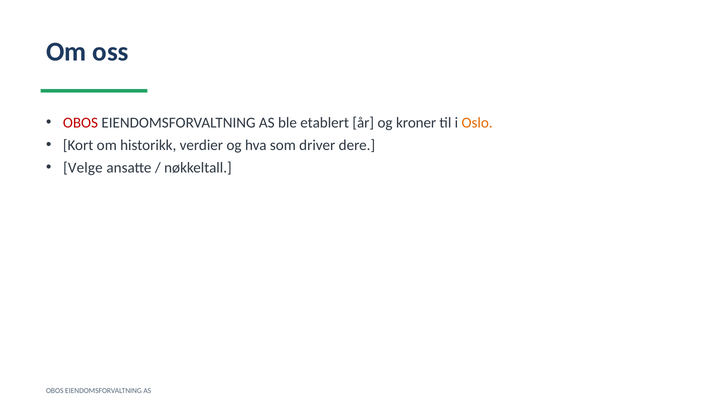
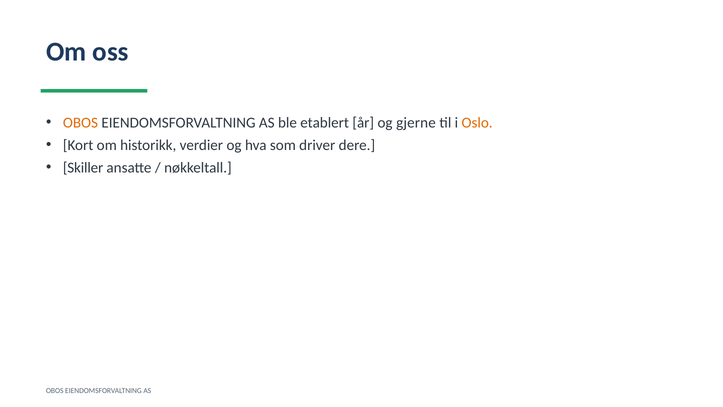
OBOS colour: red -> orange (80, 122)
kroner: kroner -> gjerne (416, 122)
Velge: Velge -> Skiller (83, 168)
